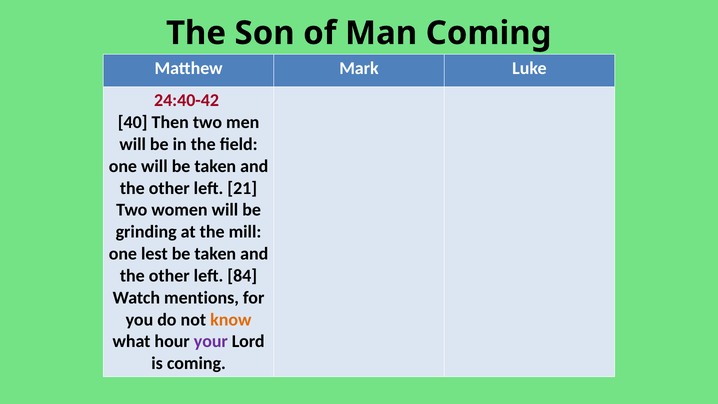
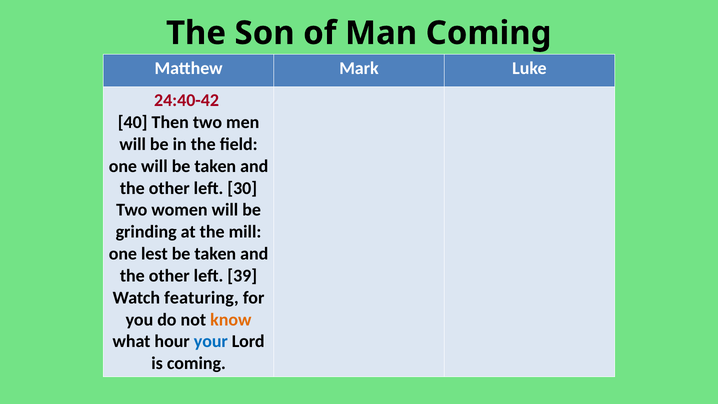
21: 21 -> 30 (242, 188)
84: 84 -> 39 (242, 276)
mentions: mentions -> featuring (201, 298)
your colour: purple -> blue (211, 341)
